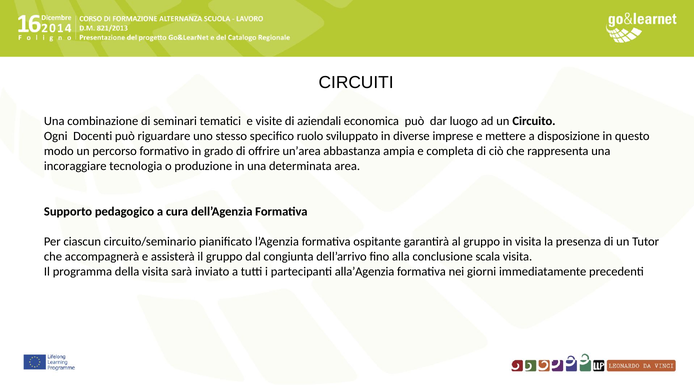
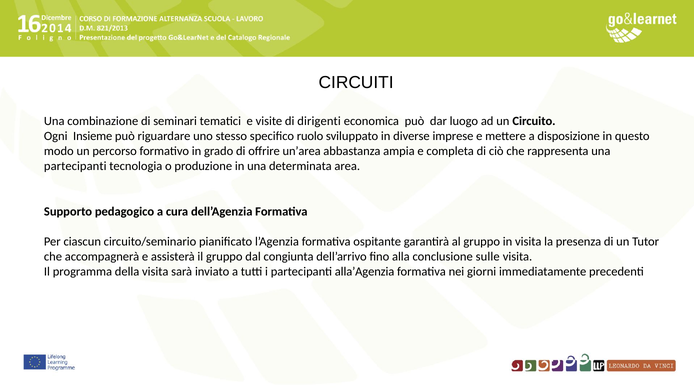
aziendali: aziendali -> dirigenti (319, 121)
Docenti: Docenti -> Insieme (93, 136)
incoraggiare: incoraggiare -> partecipanti (75, 166)
scala: scala -> sulle (488, 257)
